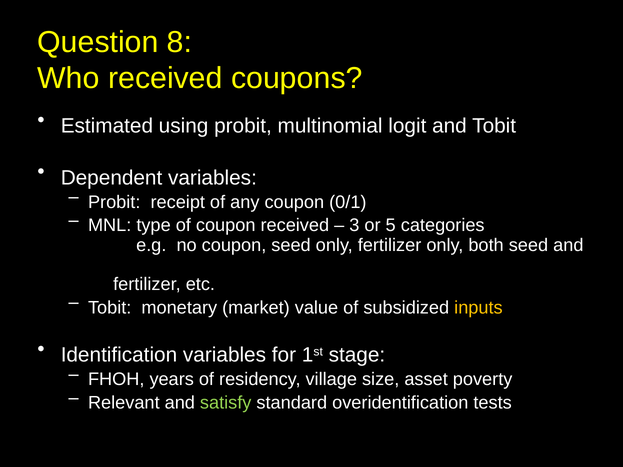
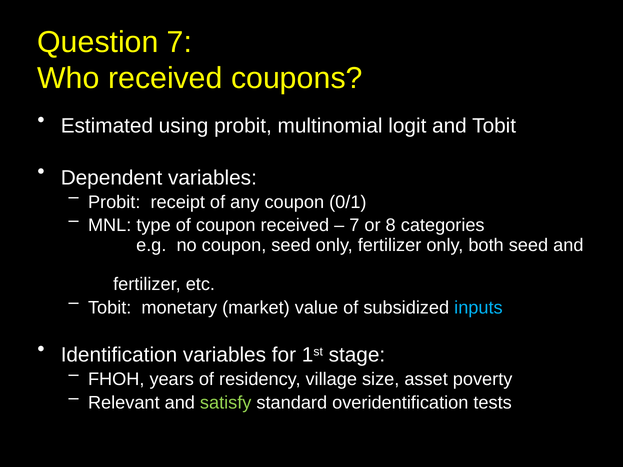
Question 8: 8 -> 7 (180, 42)
3: 3 -> 7 (354, 226)
5: 5 -> 8 (391, 226)
inputs colour: yellow -> light blue (478, 308)
